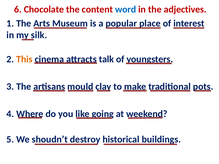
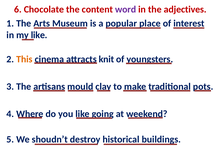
word colour: blue -> purple (126, 9)
silk: silk -> like (39, 35)
talk: talk -> knit (106, 59)
